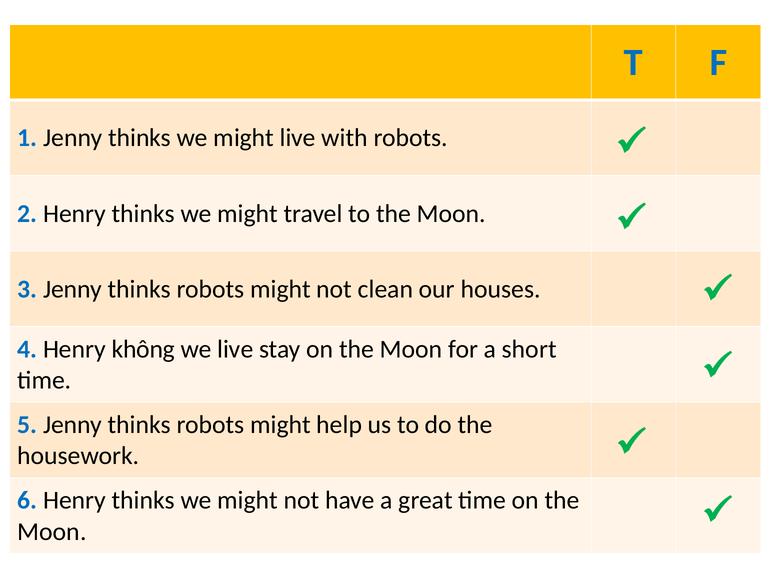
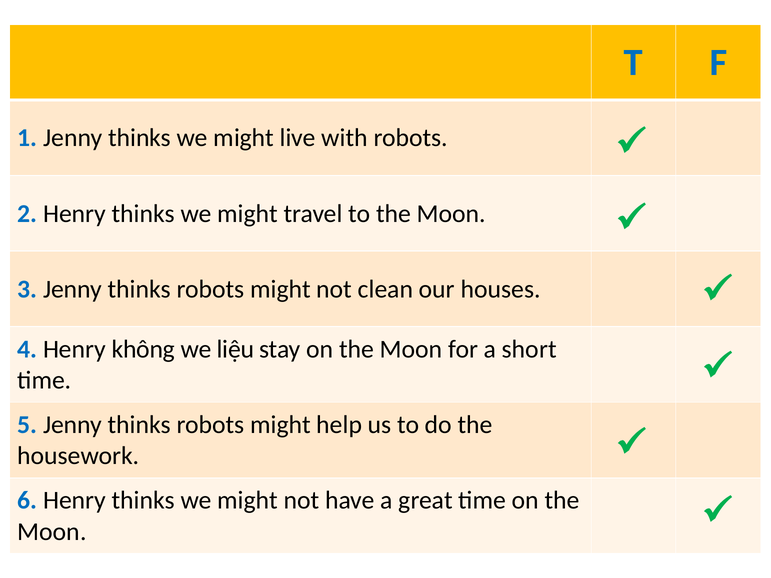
we live: live -> liệu (235, 349)
